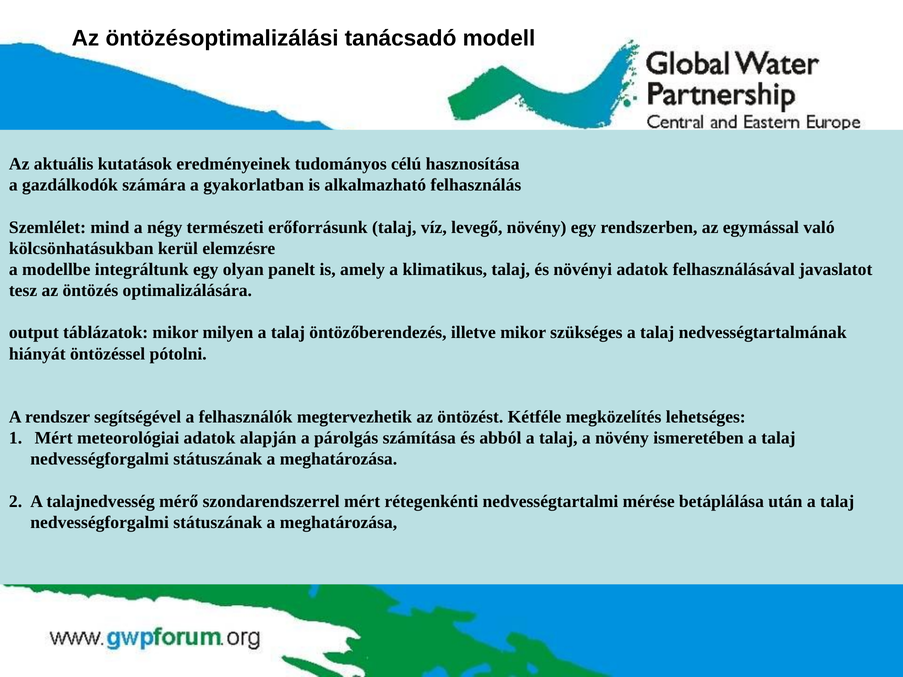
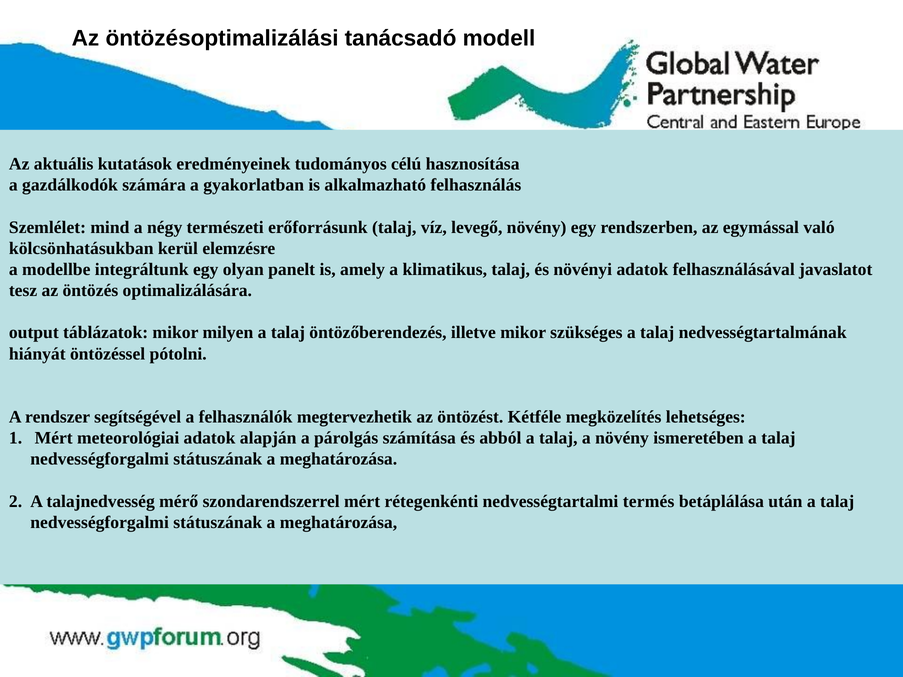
mérése: mérése -> termés (649, 501)
